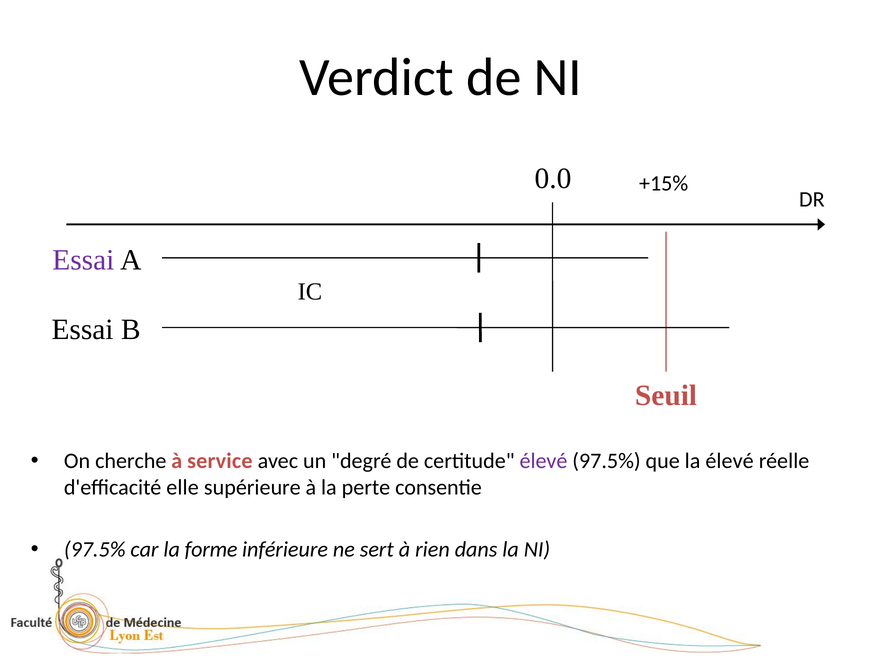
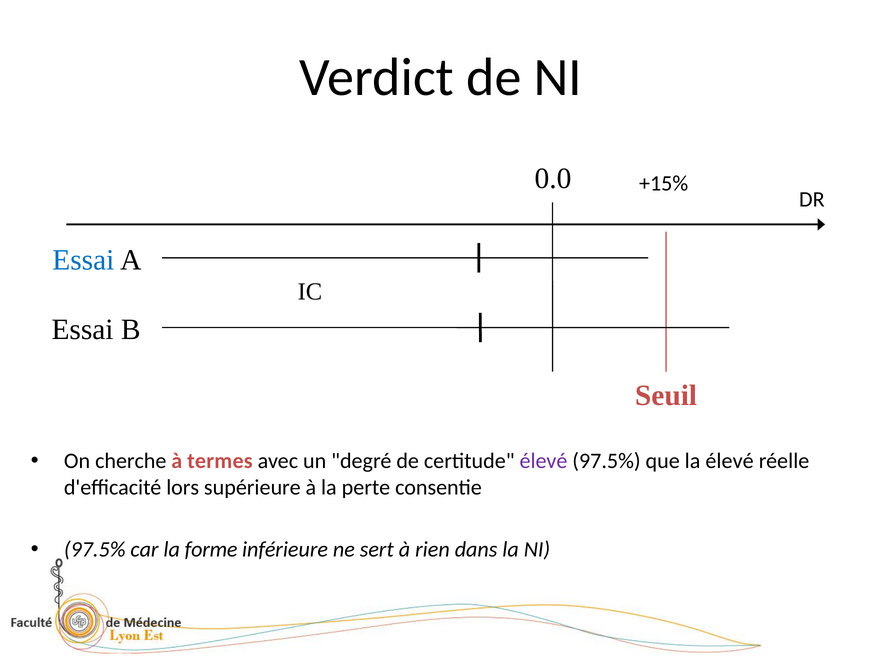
Essai colour: purple -> blue (83, 260)
service: service -> termes (220, 461)
elle: elle -> lors (183, 488)
